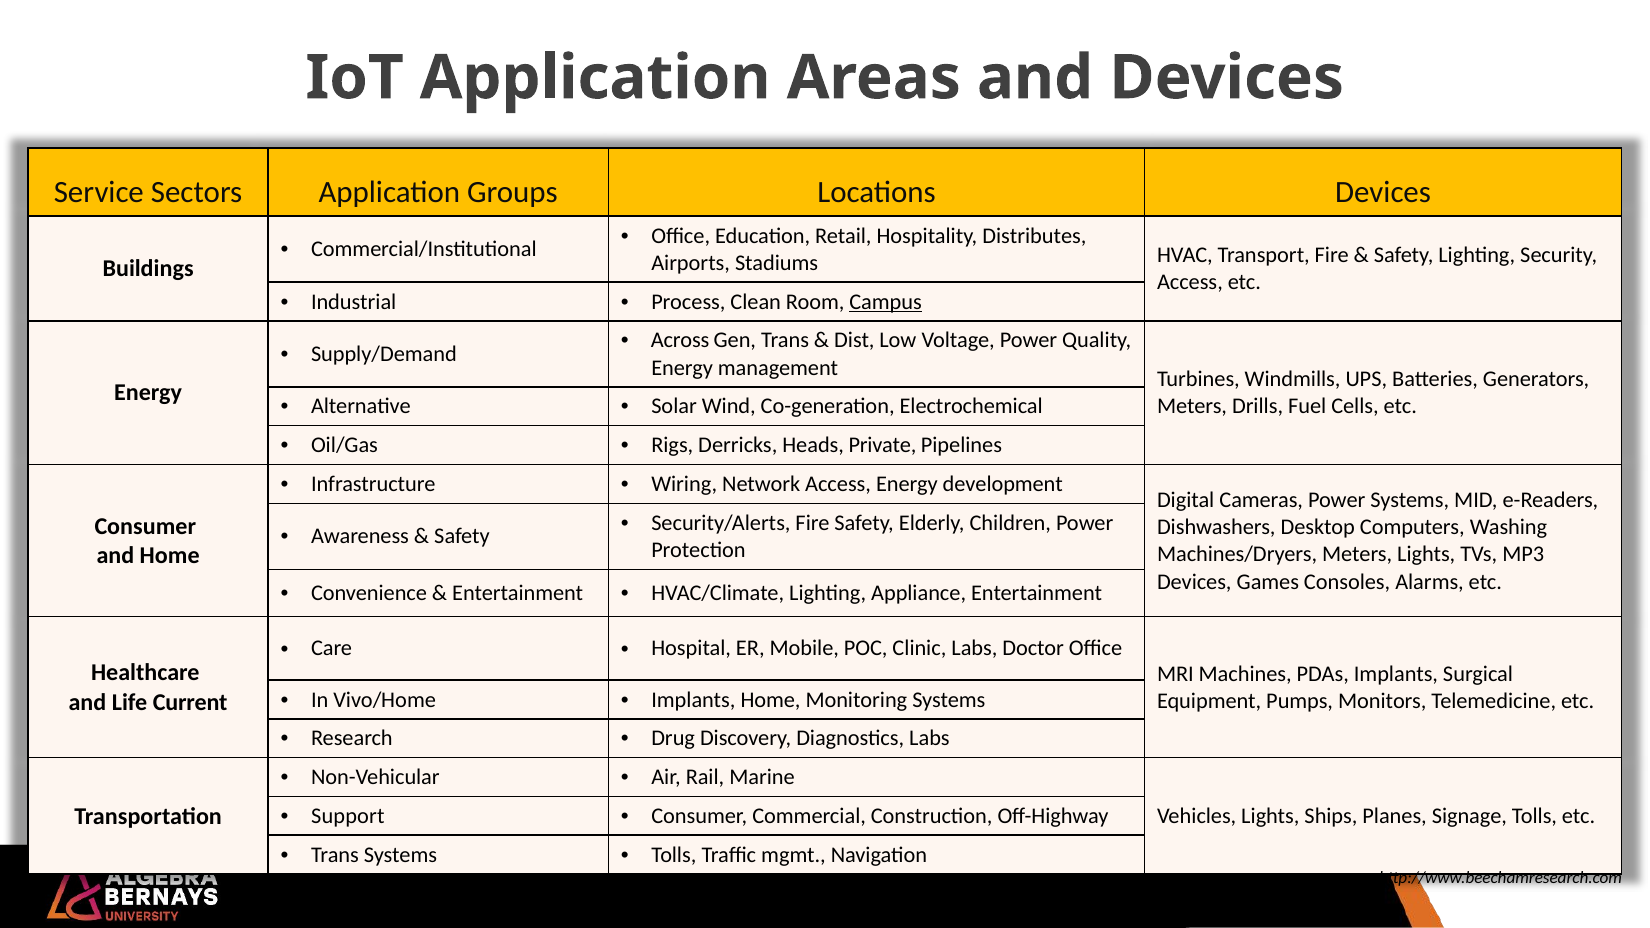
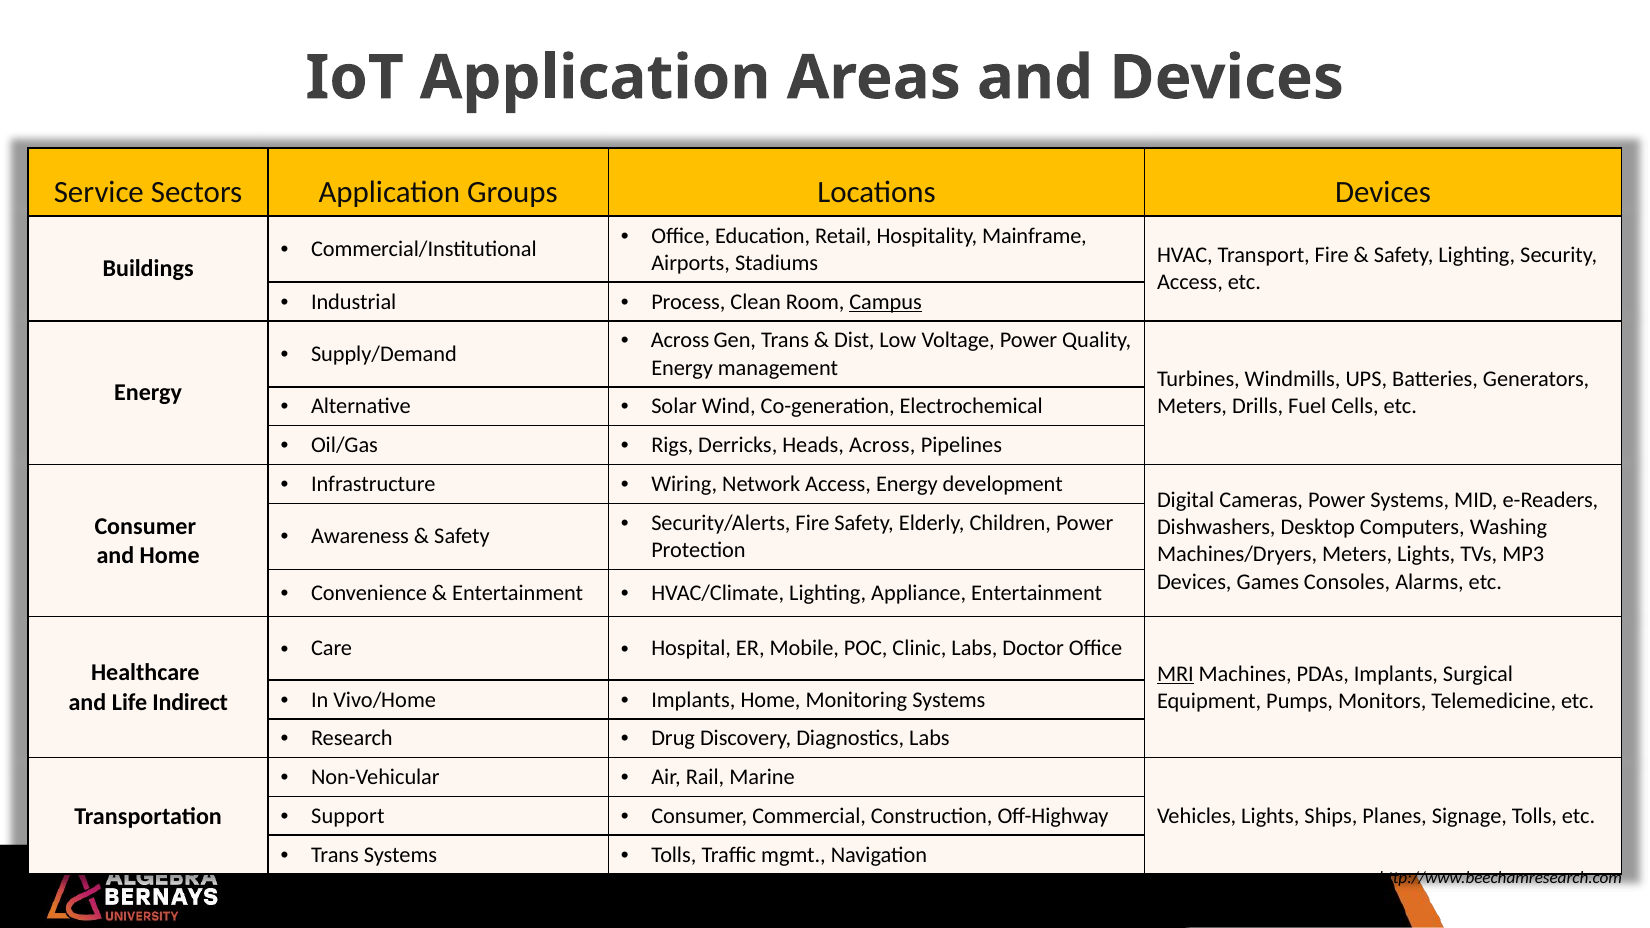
Distributes: Distributes -> Mainframe (1034, 236)
Heads Private: Private -> Across (882, 445)
MRI underline: none -> present (1175, 674)
Current: Current -> Indirect (190, 702)
